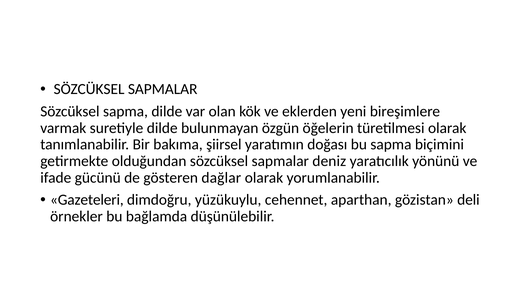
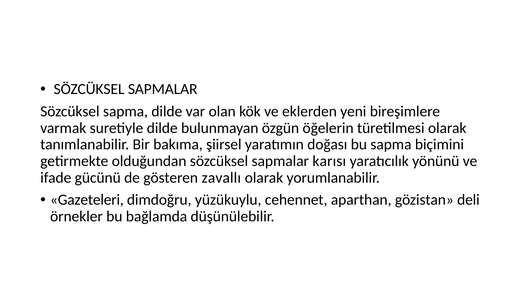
deniz: deniz -> karısı (329, 161)
dağlar: dağlar -> zavallı (221, 178)
